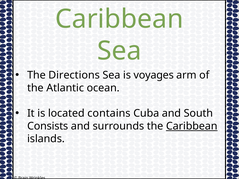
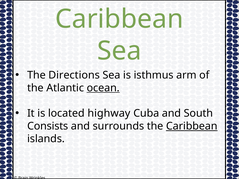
voyages: voyages -> isthmus (154, 75)
ocean underline: none -> present (103, 88)
contains: contains -> highway (109, 113)
